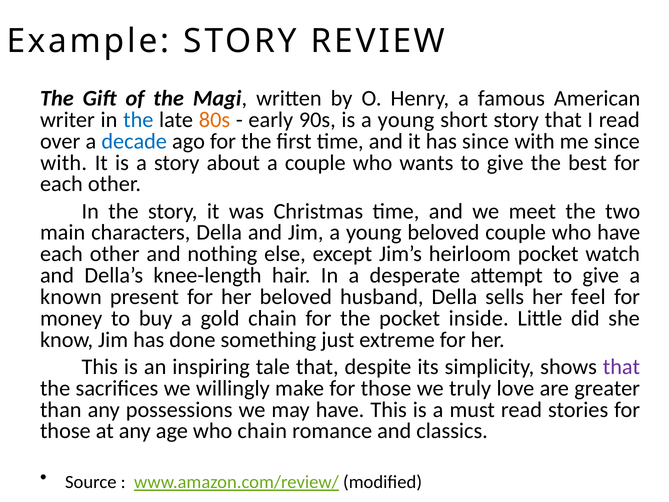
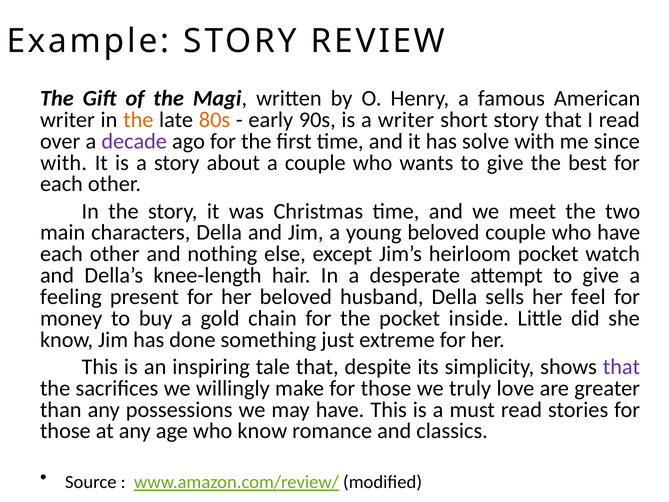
the colour: blue -> orange (138, 120)
is a young: young -> writer (406, 120)
decade colour: blue -> purple (134, 141)
has since: since -> solve (486, 141)
known: known -> feeling (71, 297)
who chain: chain -> know (262, 431)
